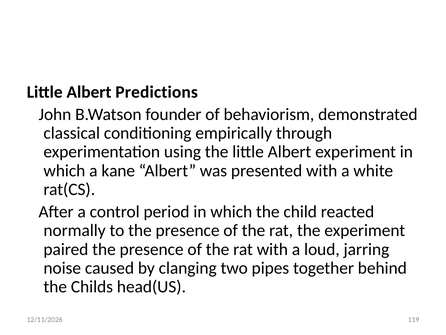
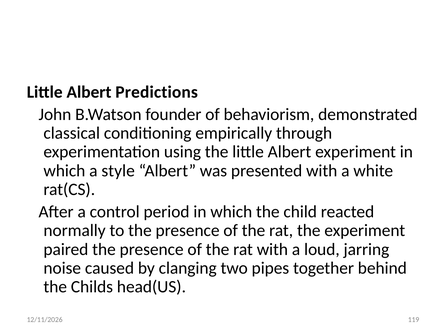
kane: kane -> style (118, 170)
